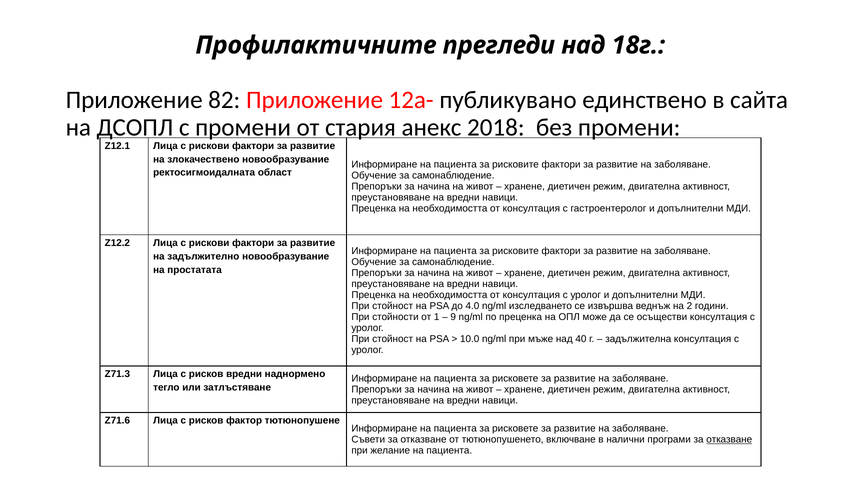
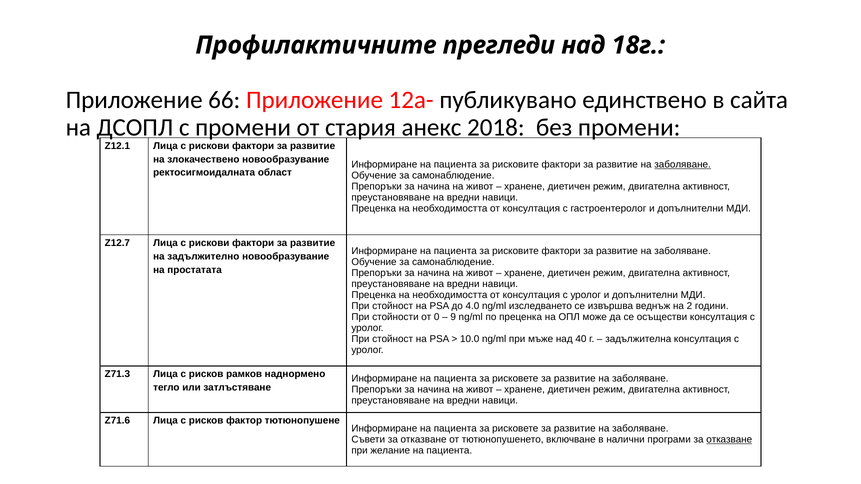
82: 82 -> 66 (224, 100)
заболяване underline: none -> present (683, 165)
Z12.2: Z12.2 -> Z12.7 (117, 243)
1: 1 -> 0 (437, 317)
рисков вредни: вредни -> рамков (244, 374)
